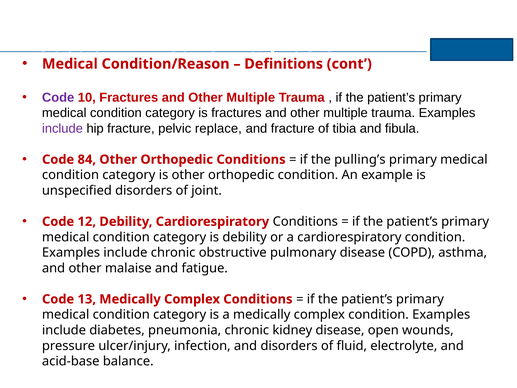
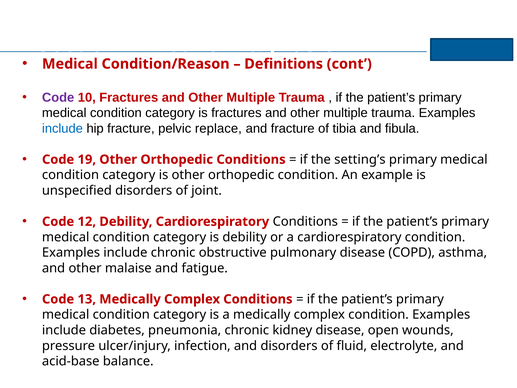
include colour: purple -> blue (62, 128)
84: 84 -> 19 (87, 159)
pulling’s: pulling’s -> setting’s (360, 159)
